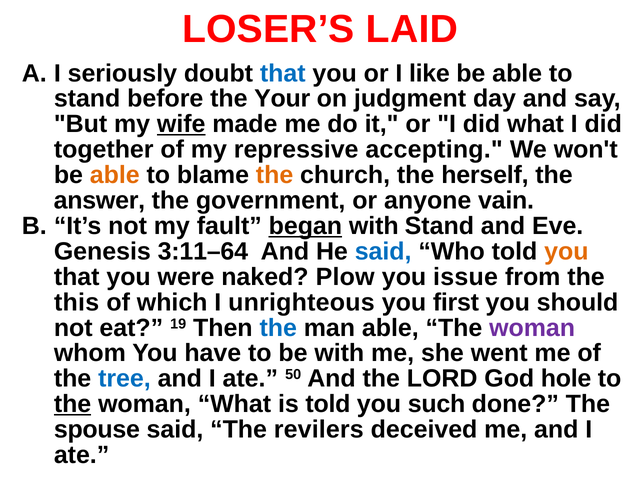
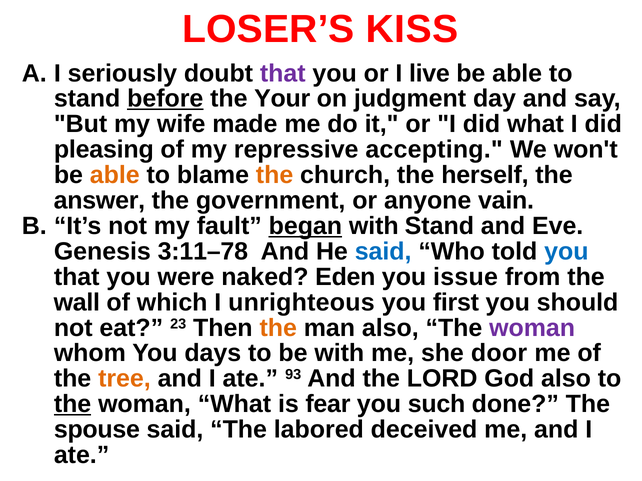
LAID: LAID -> KISS (412, 29)
that colour: blue -> purple (283, 73)
like: like -> live (429, 73)
before underline: none -> present (165, 99)
wife underline: present -> none (181, 124)
together: together -> pleasing (104, 150)
3:11–64: 3:11–64 -> 3:11–78 (203, 252)
you colour: orange -> blue (566, 252)
Plow: Plow -> Eden (345, 277)
this: this -> wall (77, 303)
19: 19 -> 23 (178, 324)
the colour: blue -> orange (278, 328)
man able: able -> also (390, 328)
have: have -> days (213, 354)
went: went -> door (499, 354)
tree colour: blue -> orange (124, 379)
50: 50 -> 93 (293, 375)
God hole: hole -> also (566, 379)
is told: told -> fear (328, 405)
revilers: revilers -> labored (319, 430)
